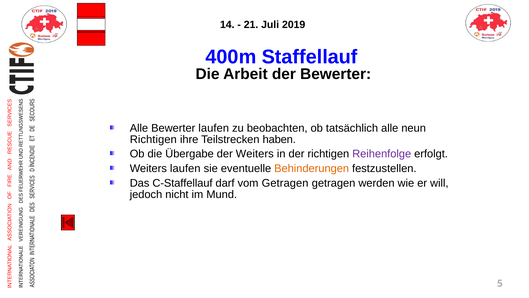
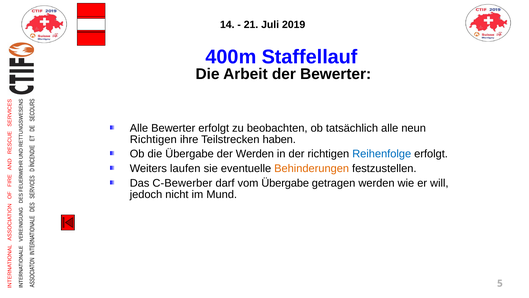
Bewerter laufen: laufen -> erfolgt (214, 128)
der Weiters: Weiters -> Werden (255, 154)
Reihenfolge colour: purple -> blue (382, 154)
C-Staffellauf: C-Staffellauf -> C-Bewerber (182, 183)
vom Getragen: Getragen -> Übergabe (285, 183)
